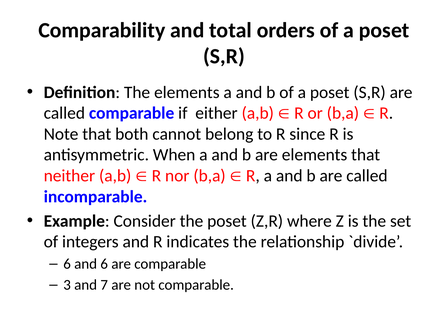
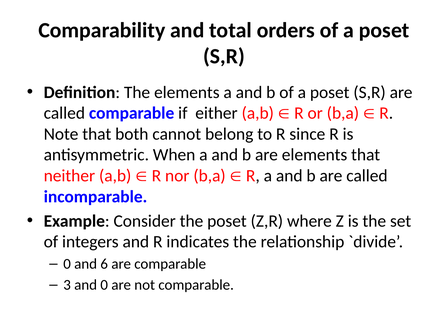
6: 6 -> 0 (67, 264)
and 7: 7 -> 0 (104, 285)
